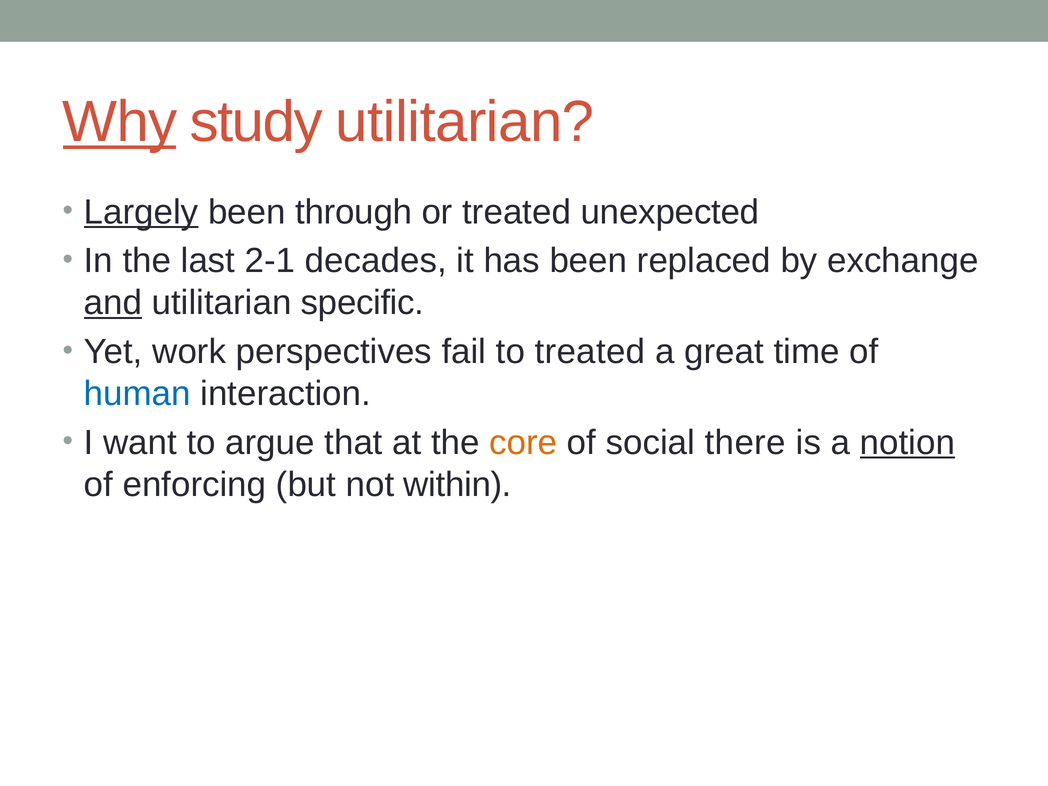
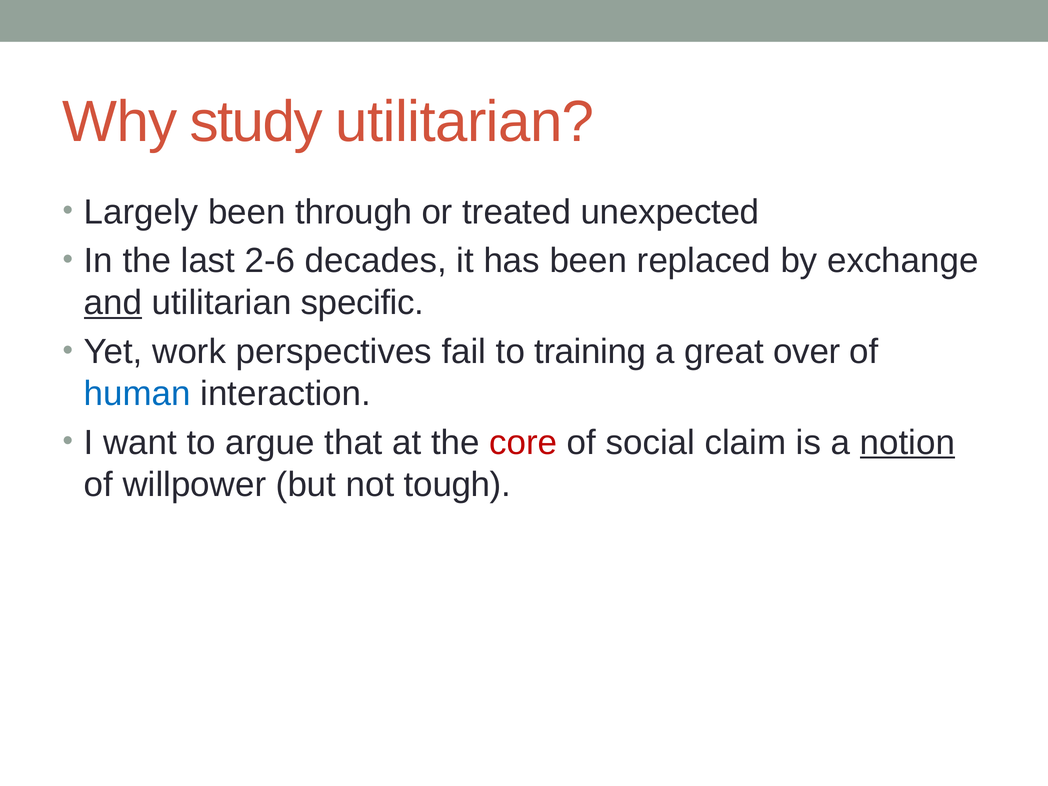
Why underline: present -> none (120, 122)
Largely underline: present -> none (141, 212)
2-1: 2-1 -> 2-6 (270, 261)
to treated: treated -> training (590, 352)
time: time -> over (807, 352)
core colour: orange -> red (523, 443)
there: there -> claim (745, 443)
enforcing: enforcing -> willpower (194, 484)
within: within -> tough (457, 484)
